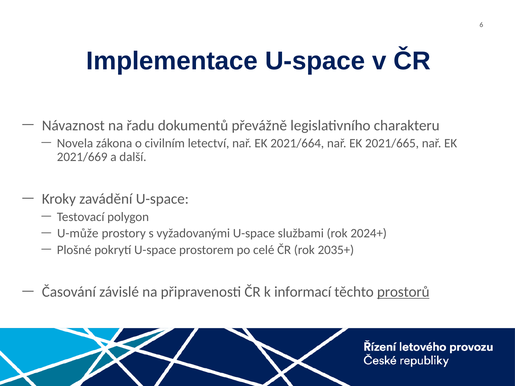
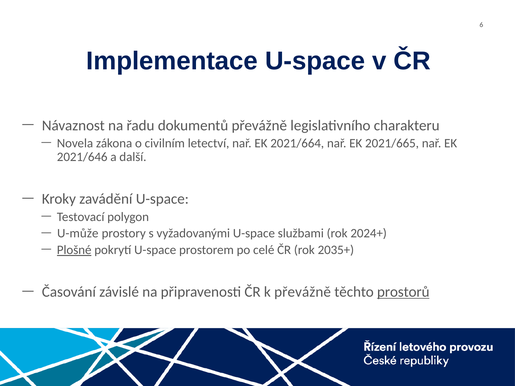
2021/669: 2021/669 -> 2021/646 (82, 157)
Plošné underline: none -> present (74, 250)
k informací: informací -> převážně (303, 292)
